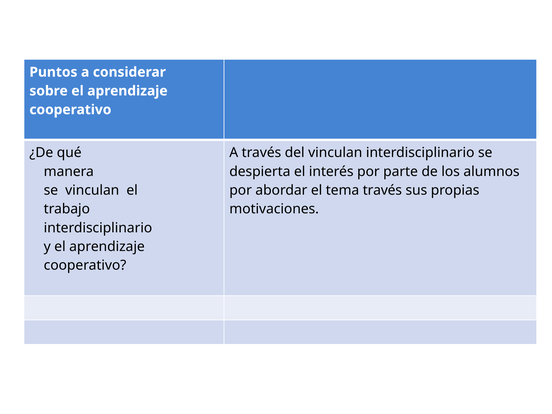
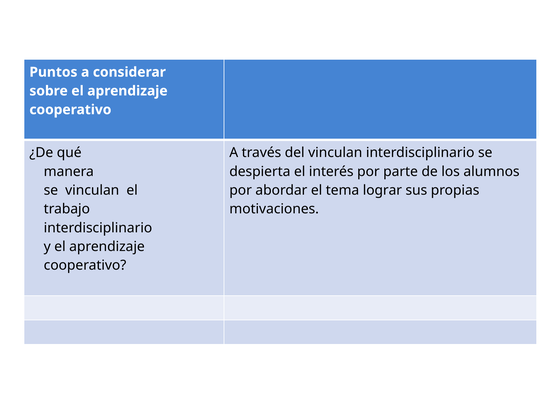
tema través: través -> lograr (382, 190)
